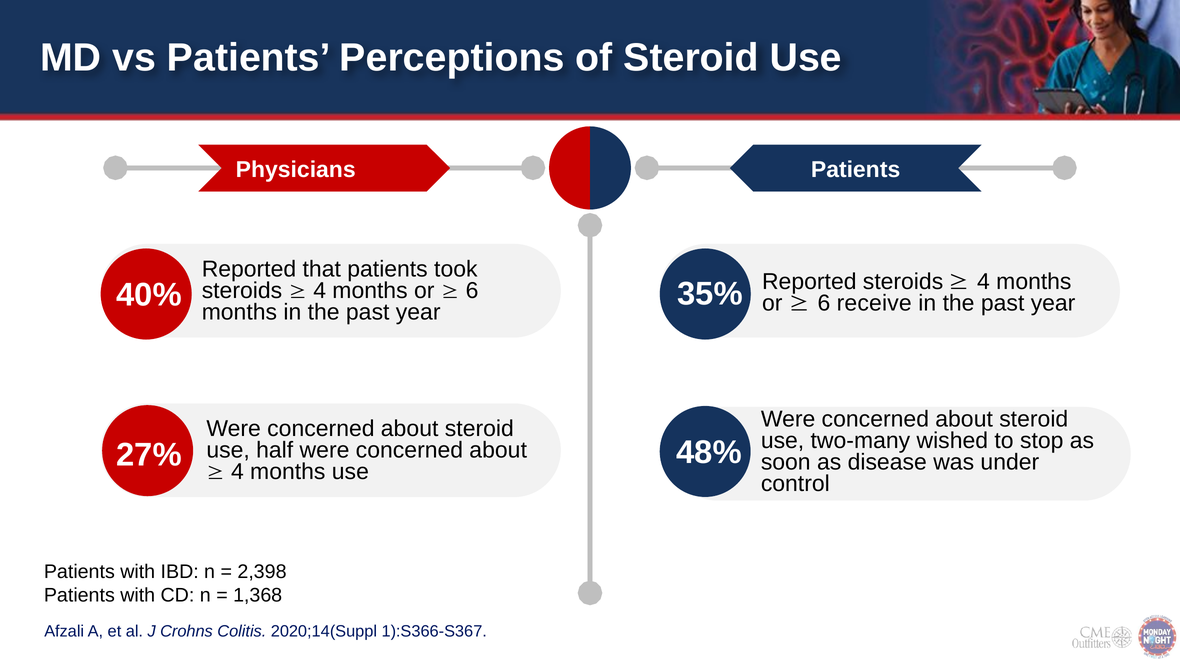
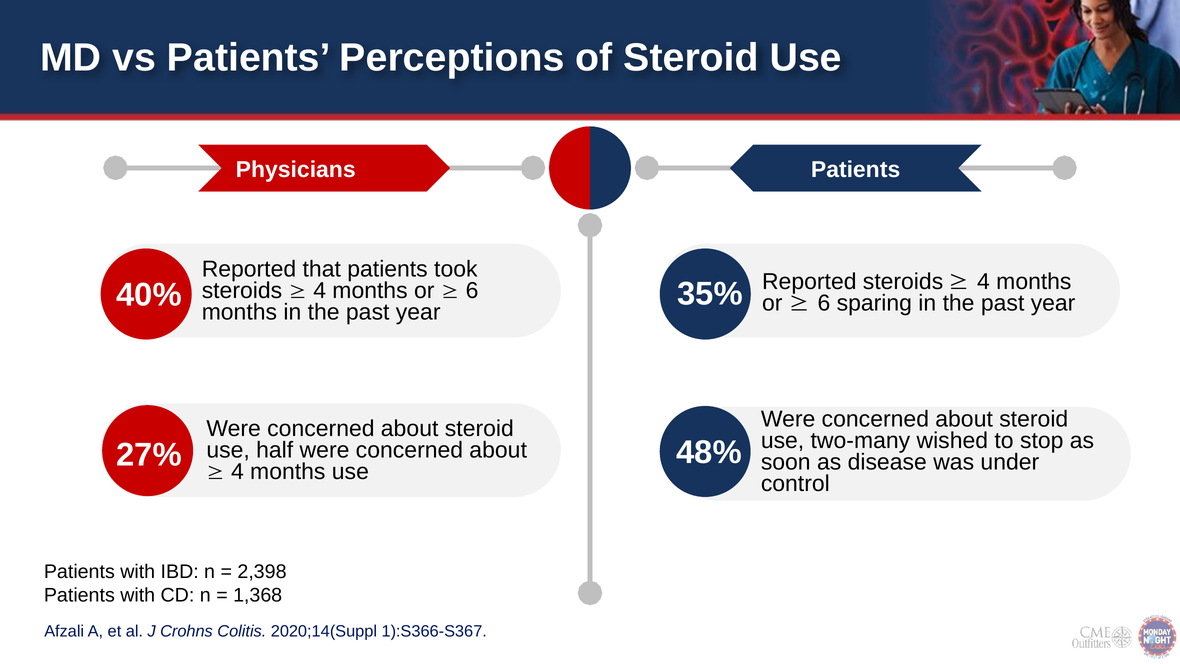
receive: receive -> sparing (874, 303)
